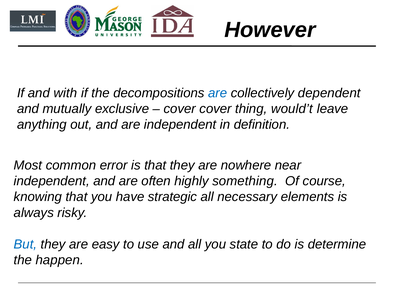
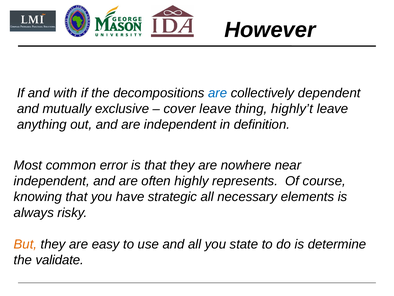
cover cover: cover -> leave (215, 109)
would’t: would’t -> highly’t (292, 109)
something: something -> represents (245, 181)
But colour: blue -> orange (25, 244)
happen: happen -> validate (60, 260)
